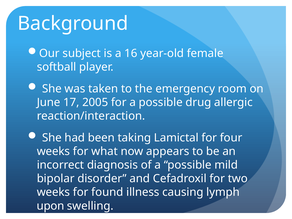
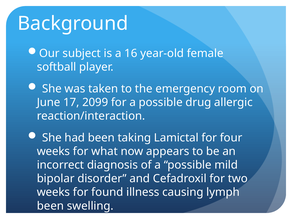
2005: 2005 -> 2099 (95, 102)
upon: upon -> been (50, 206)
